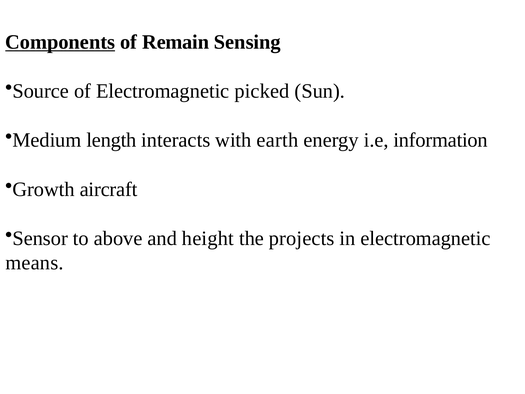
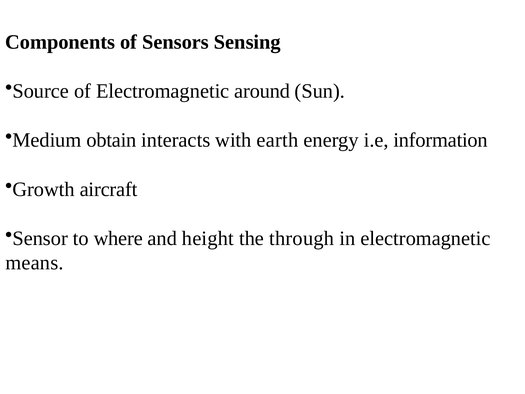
Components underline: present -> none (60, 42)
Remain: Remain -> Sensors (176, 42)
picked: picked -> around (262, 91)
length: length -> obtain (111, 140)
above: above -> where (118, 238)
projects: projects -> through (302, 238)
